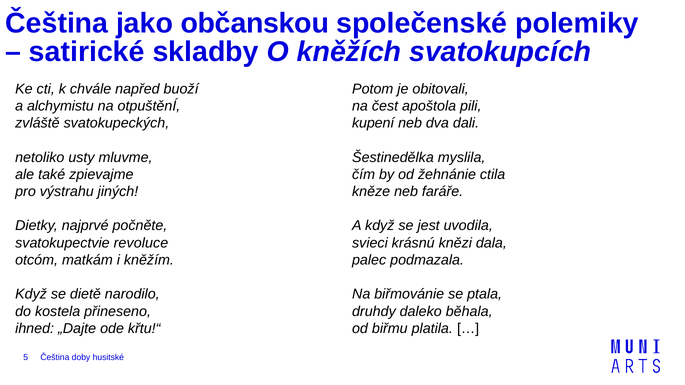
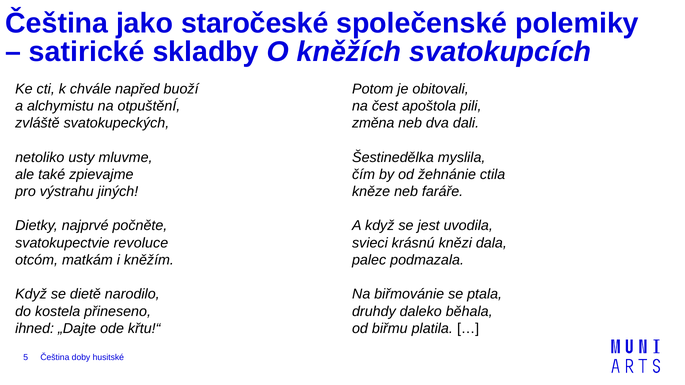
občanskou: občanskou -> staročeské (255, 23)
kupení: kupení -> změna (373, 123)
